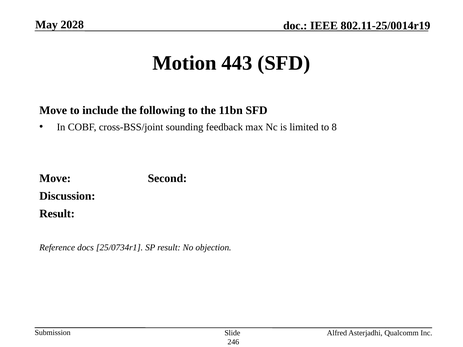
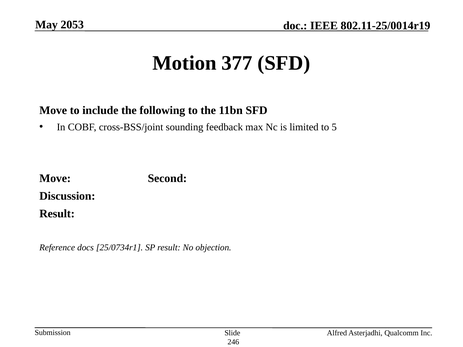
2028: 2028 -> 2053 (72, 25)
443: 443 -> 377 (237, 63)
8: 8 -> 5 (334, 127)
